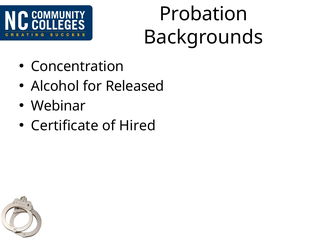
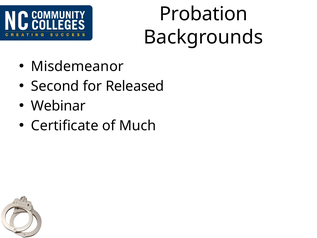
Concentration: Concentration -> Misdemeanor (77, 67)
Alcohol: Alcohol -> Second (55, 86)
Hired: Hired -> Much (138, 126)
